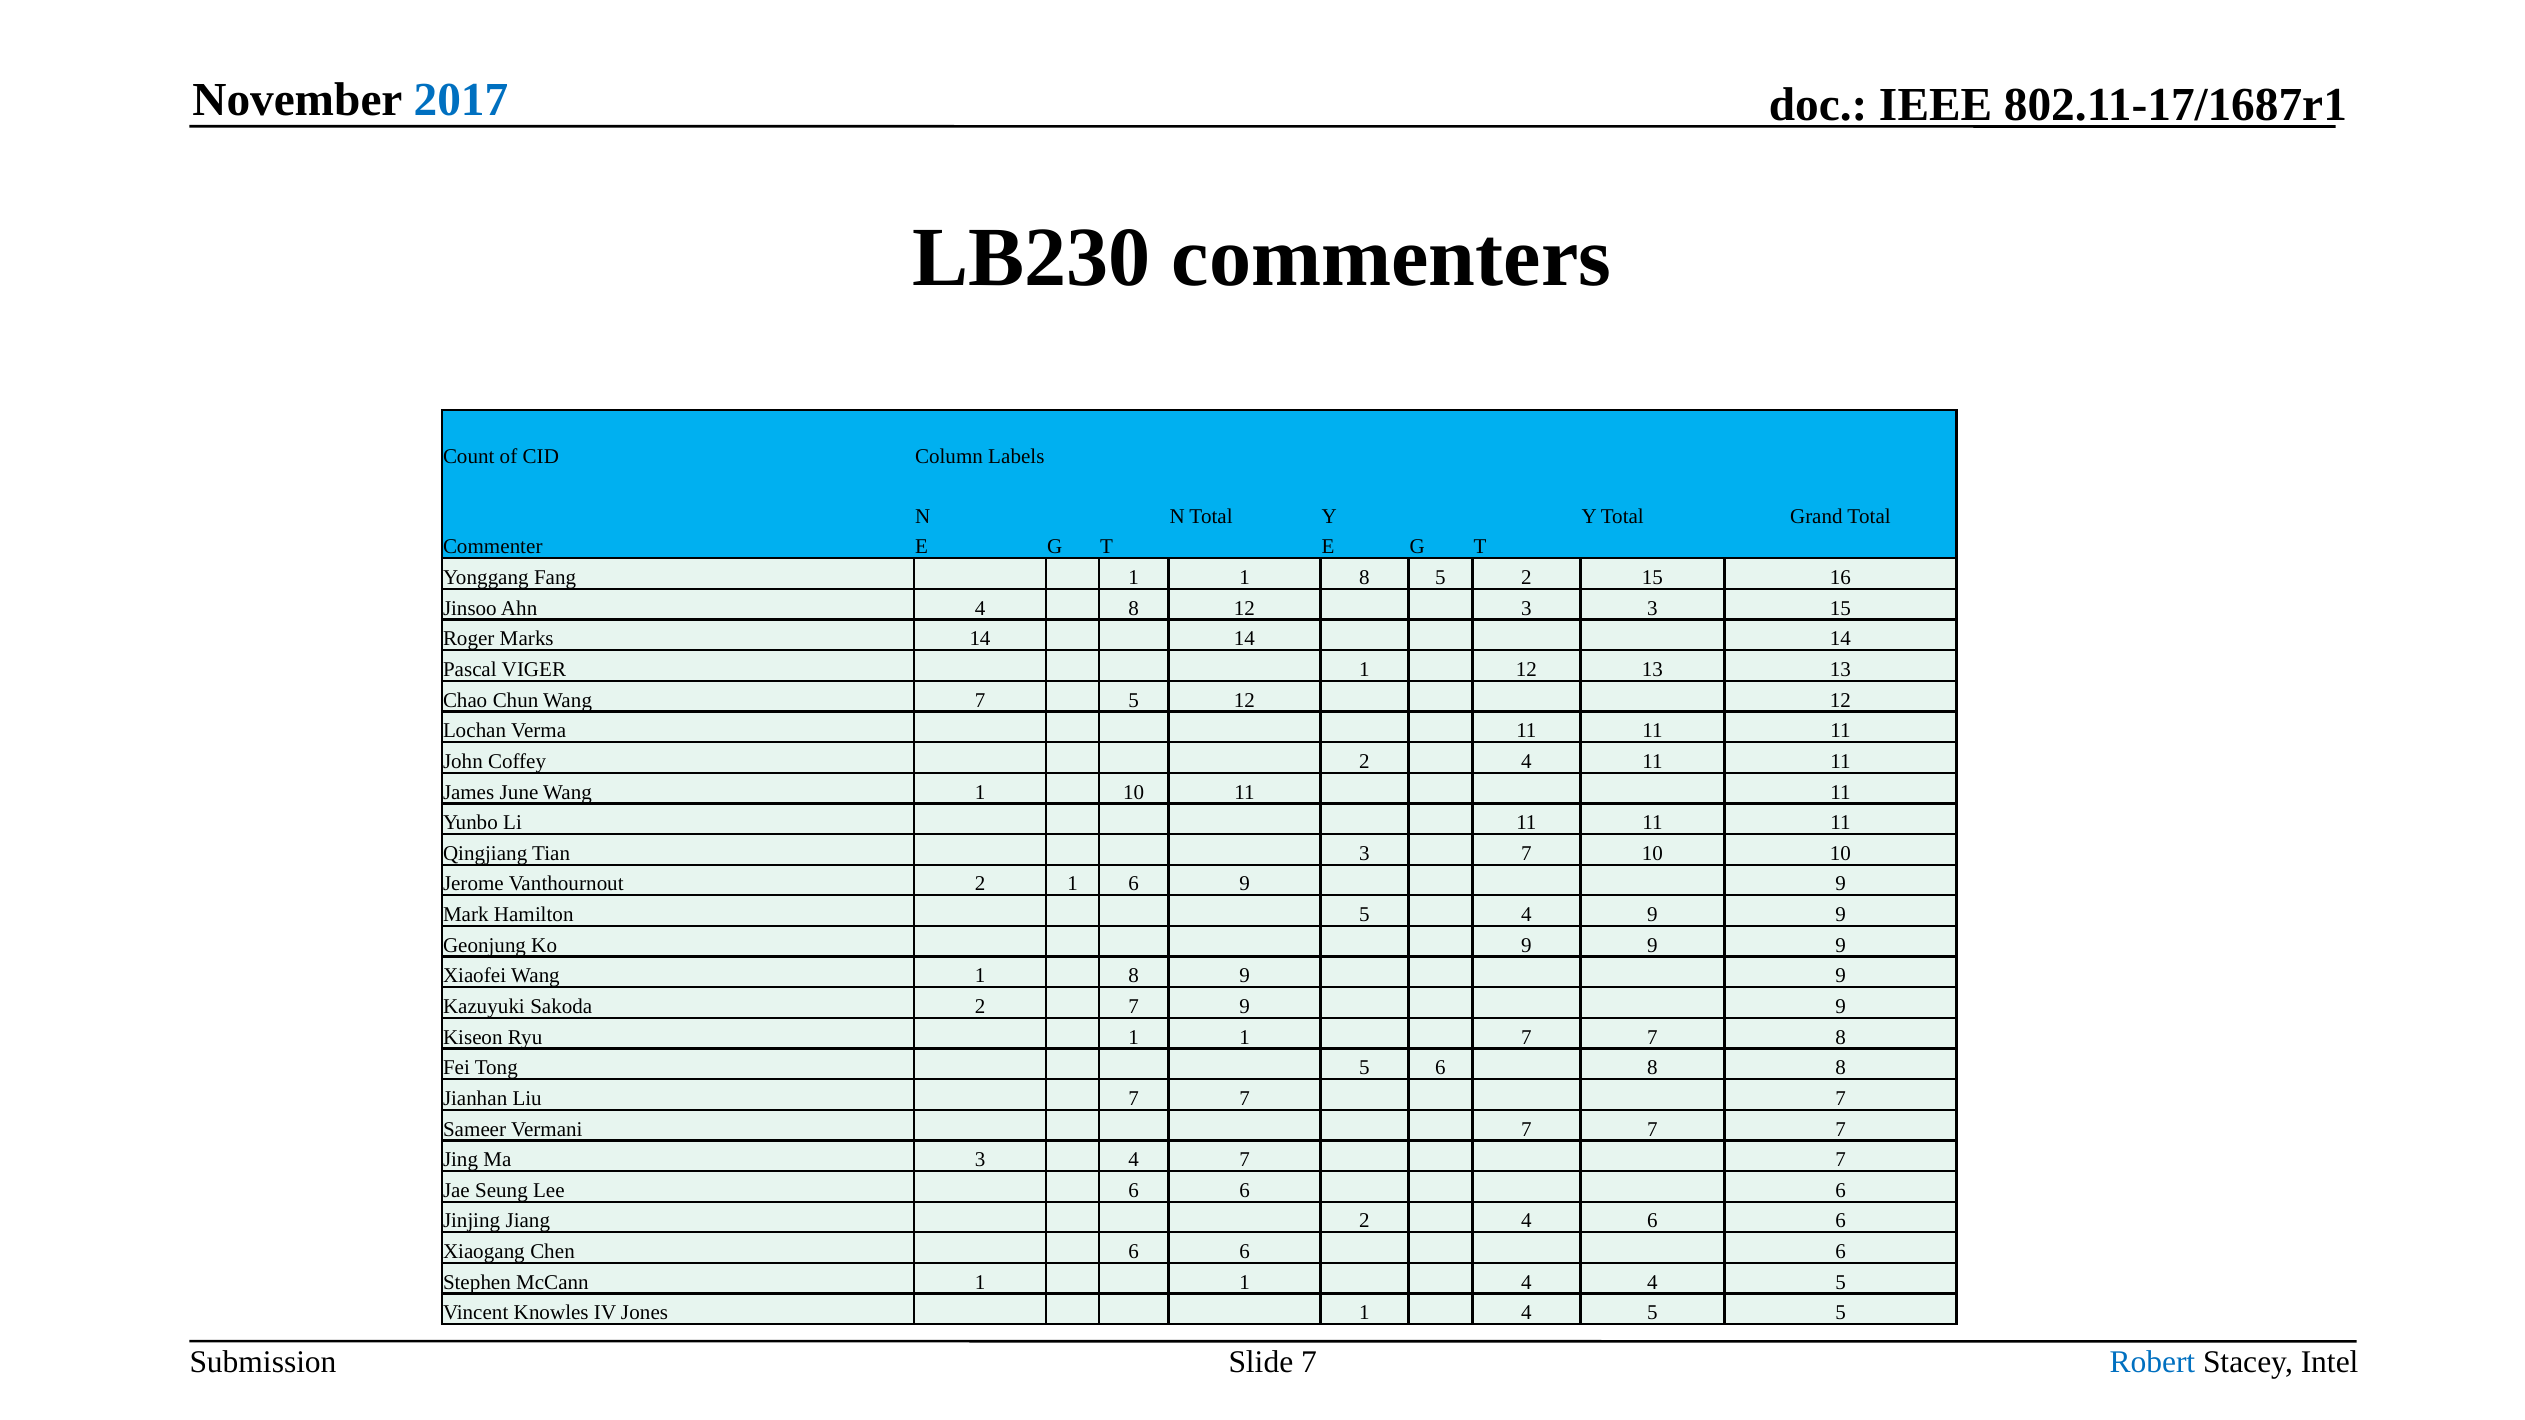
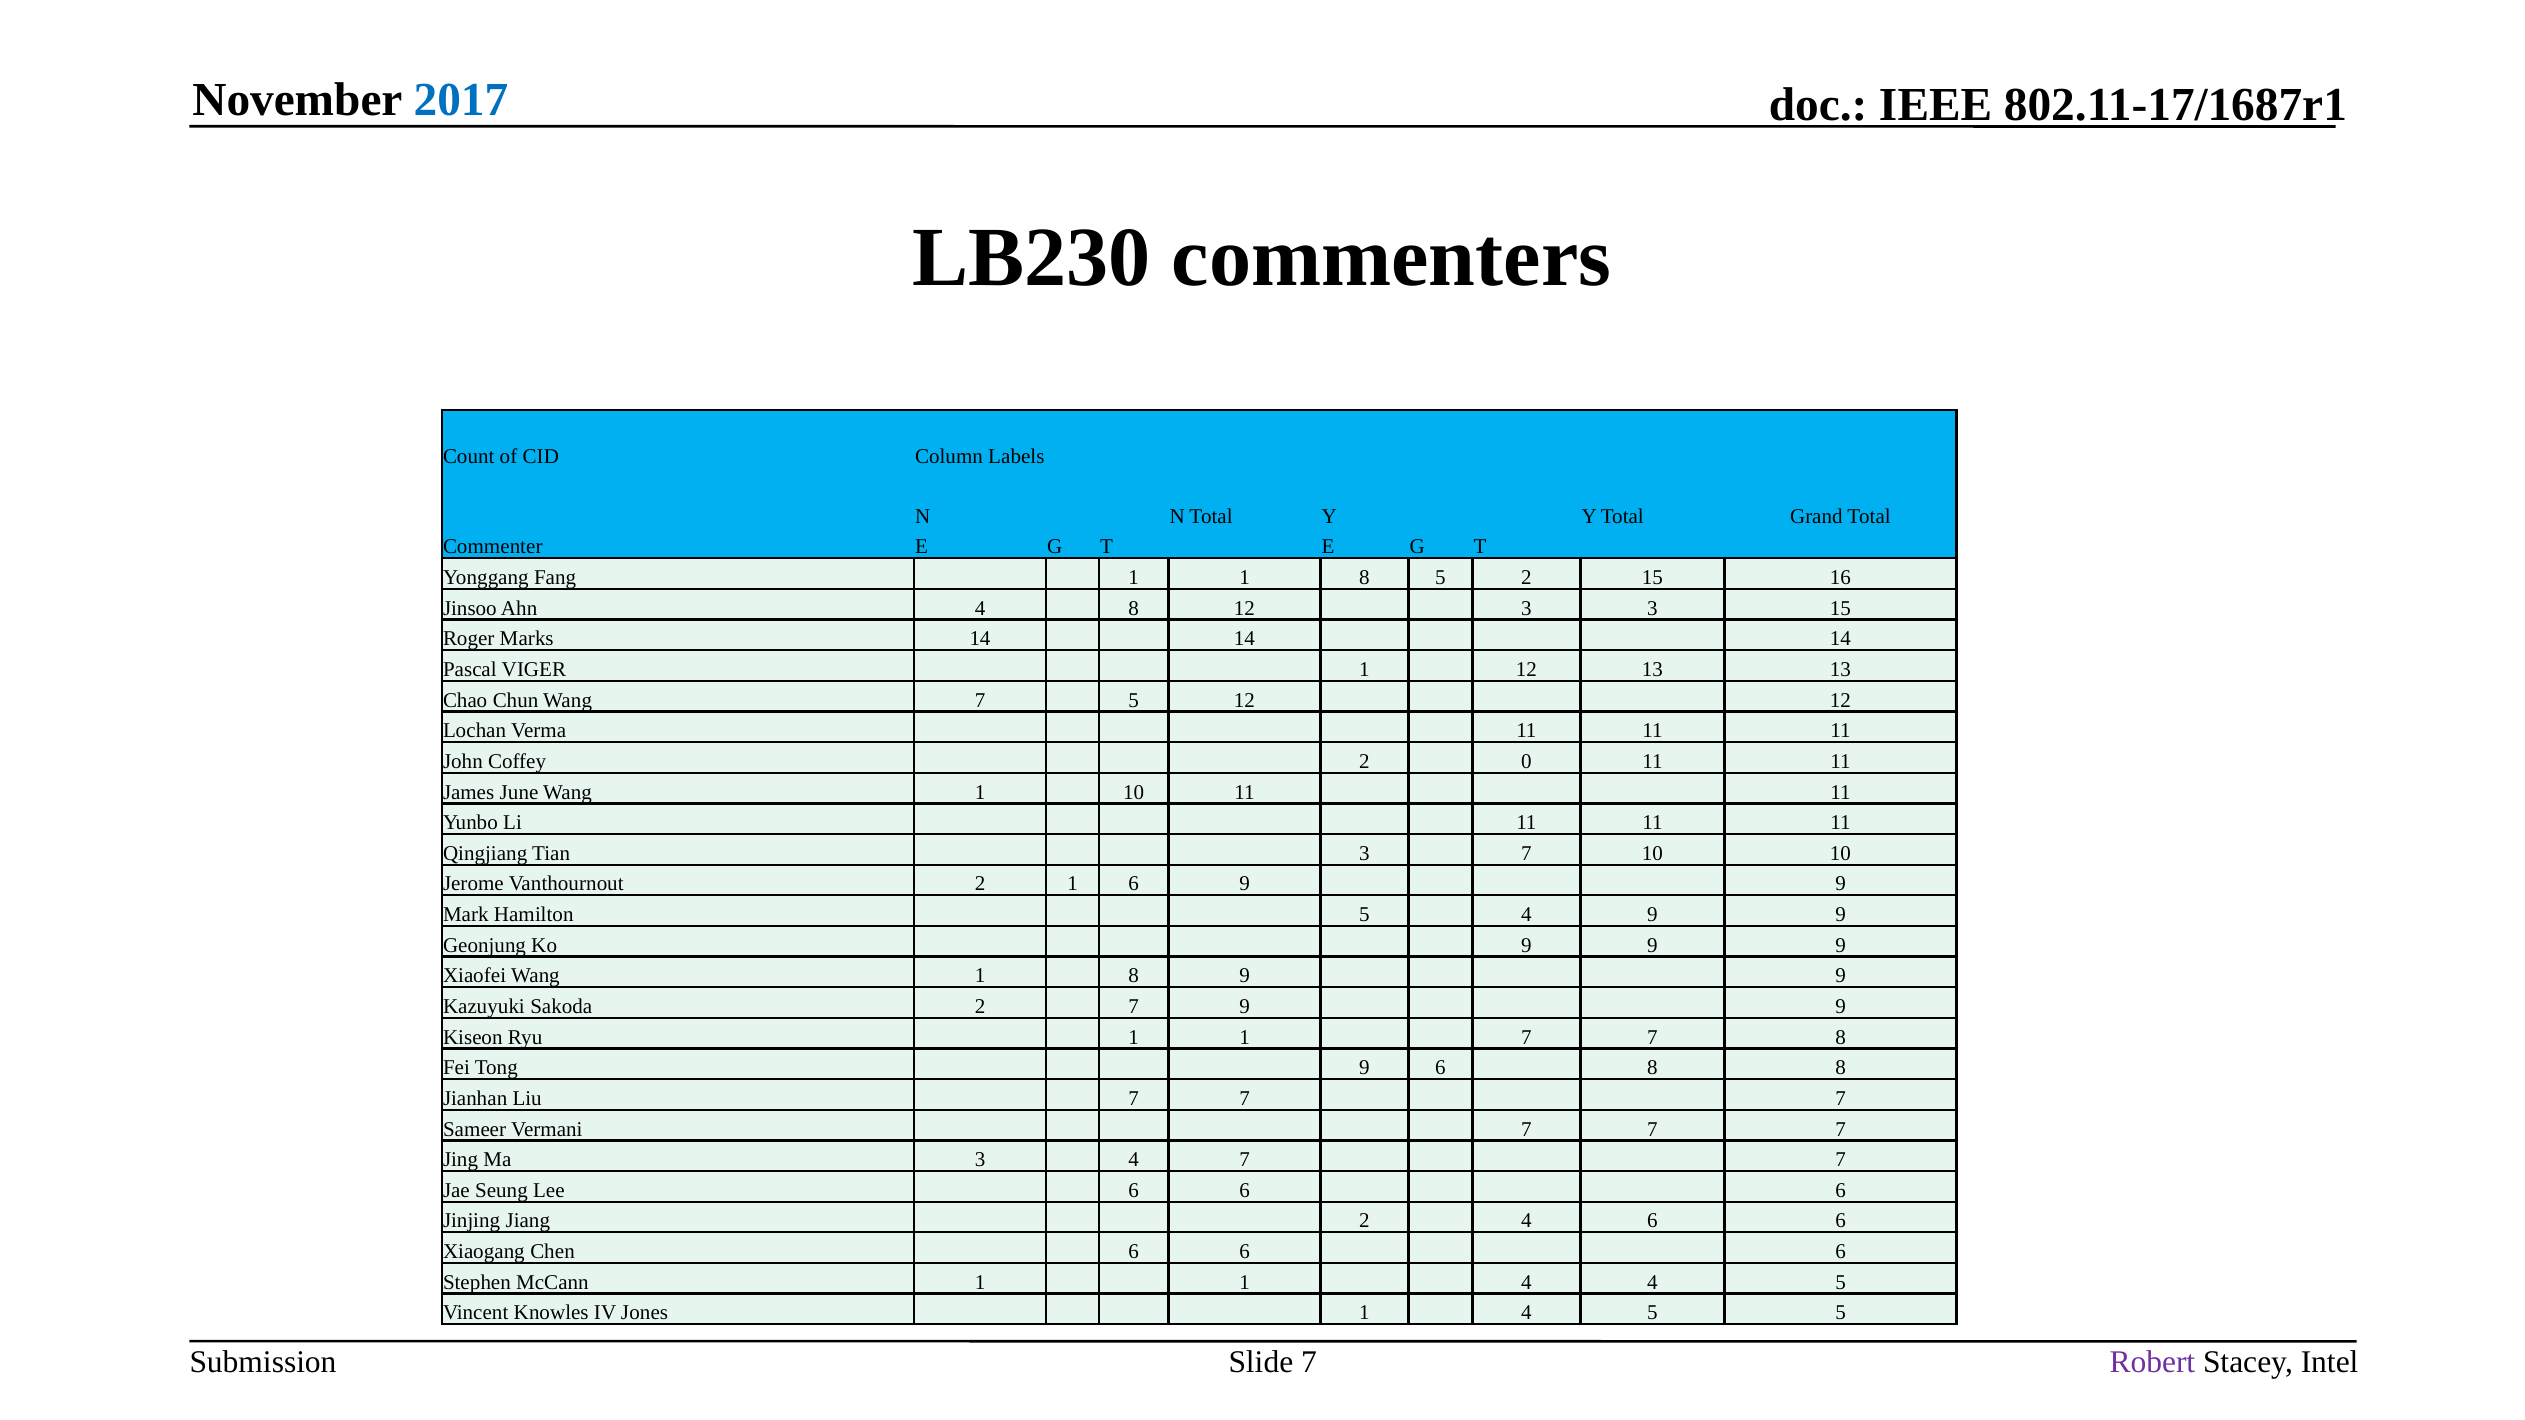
Coffey 2 4: 4 -> 0 (1527, 762)
Tong 5: 5 -> 9 (1364, 1068)
Robert colour: blue -> purple (2152, 1362)
